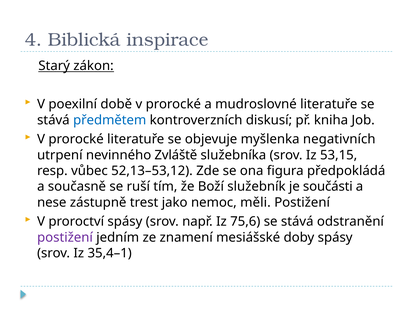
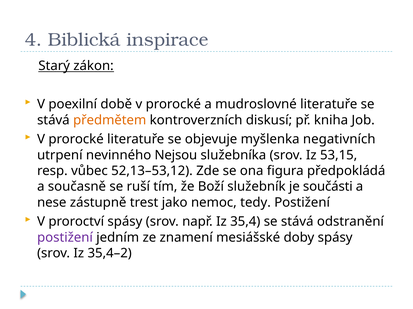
předmětem colour: blue -> orange (110, 120)
Zvláště: Zvláště -> Nejsou (176, 155)
měli: měli -> tedy (256, 203)
75,6: 75,6 -> 35,4 (245, 222)
35,4–1: 35,4–1 -> 35,4–2 (110, 254)
